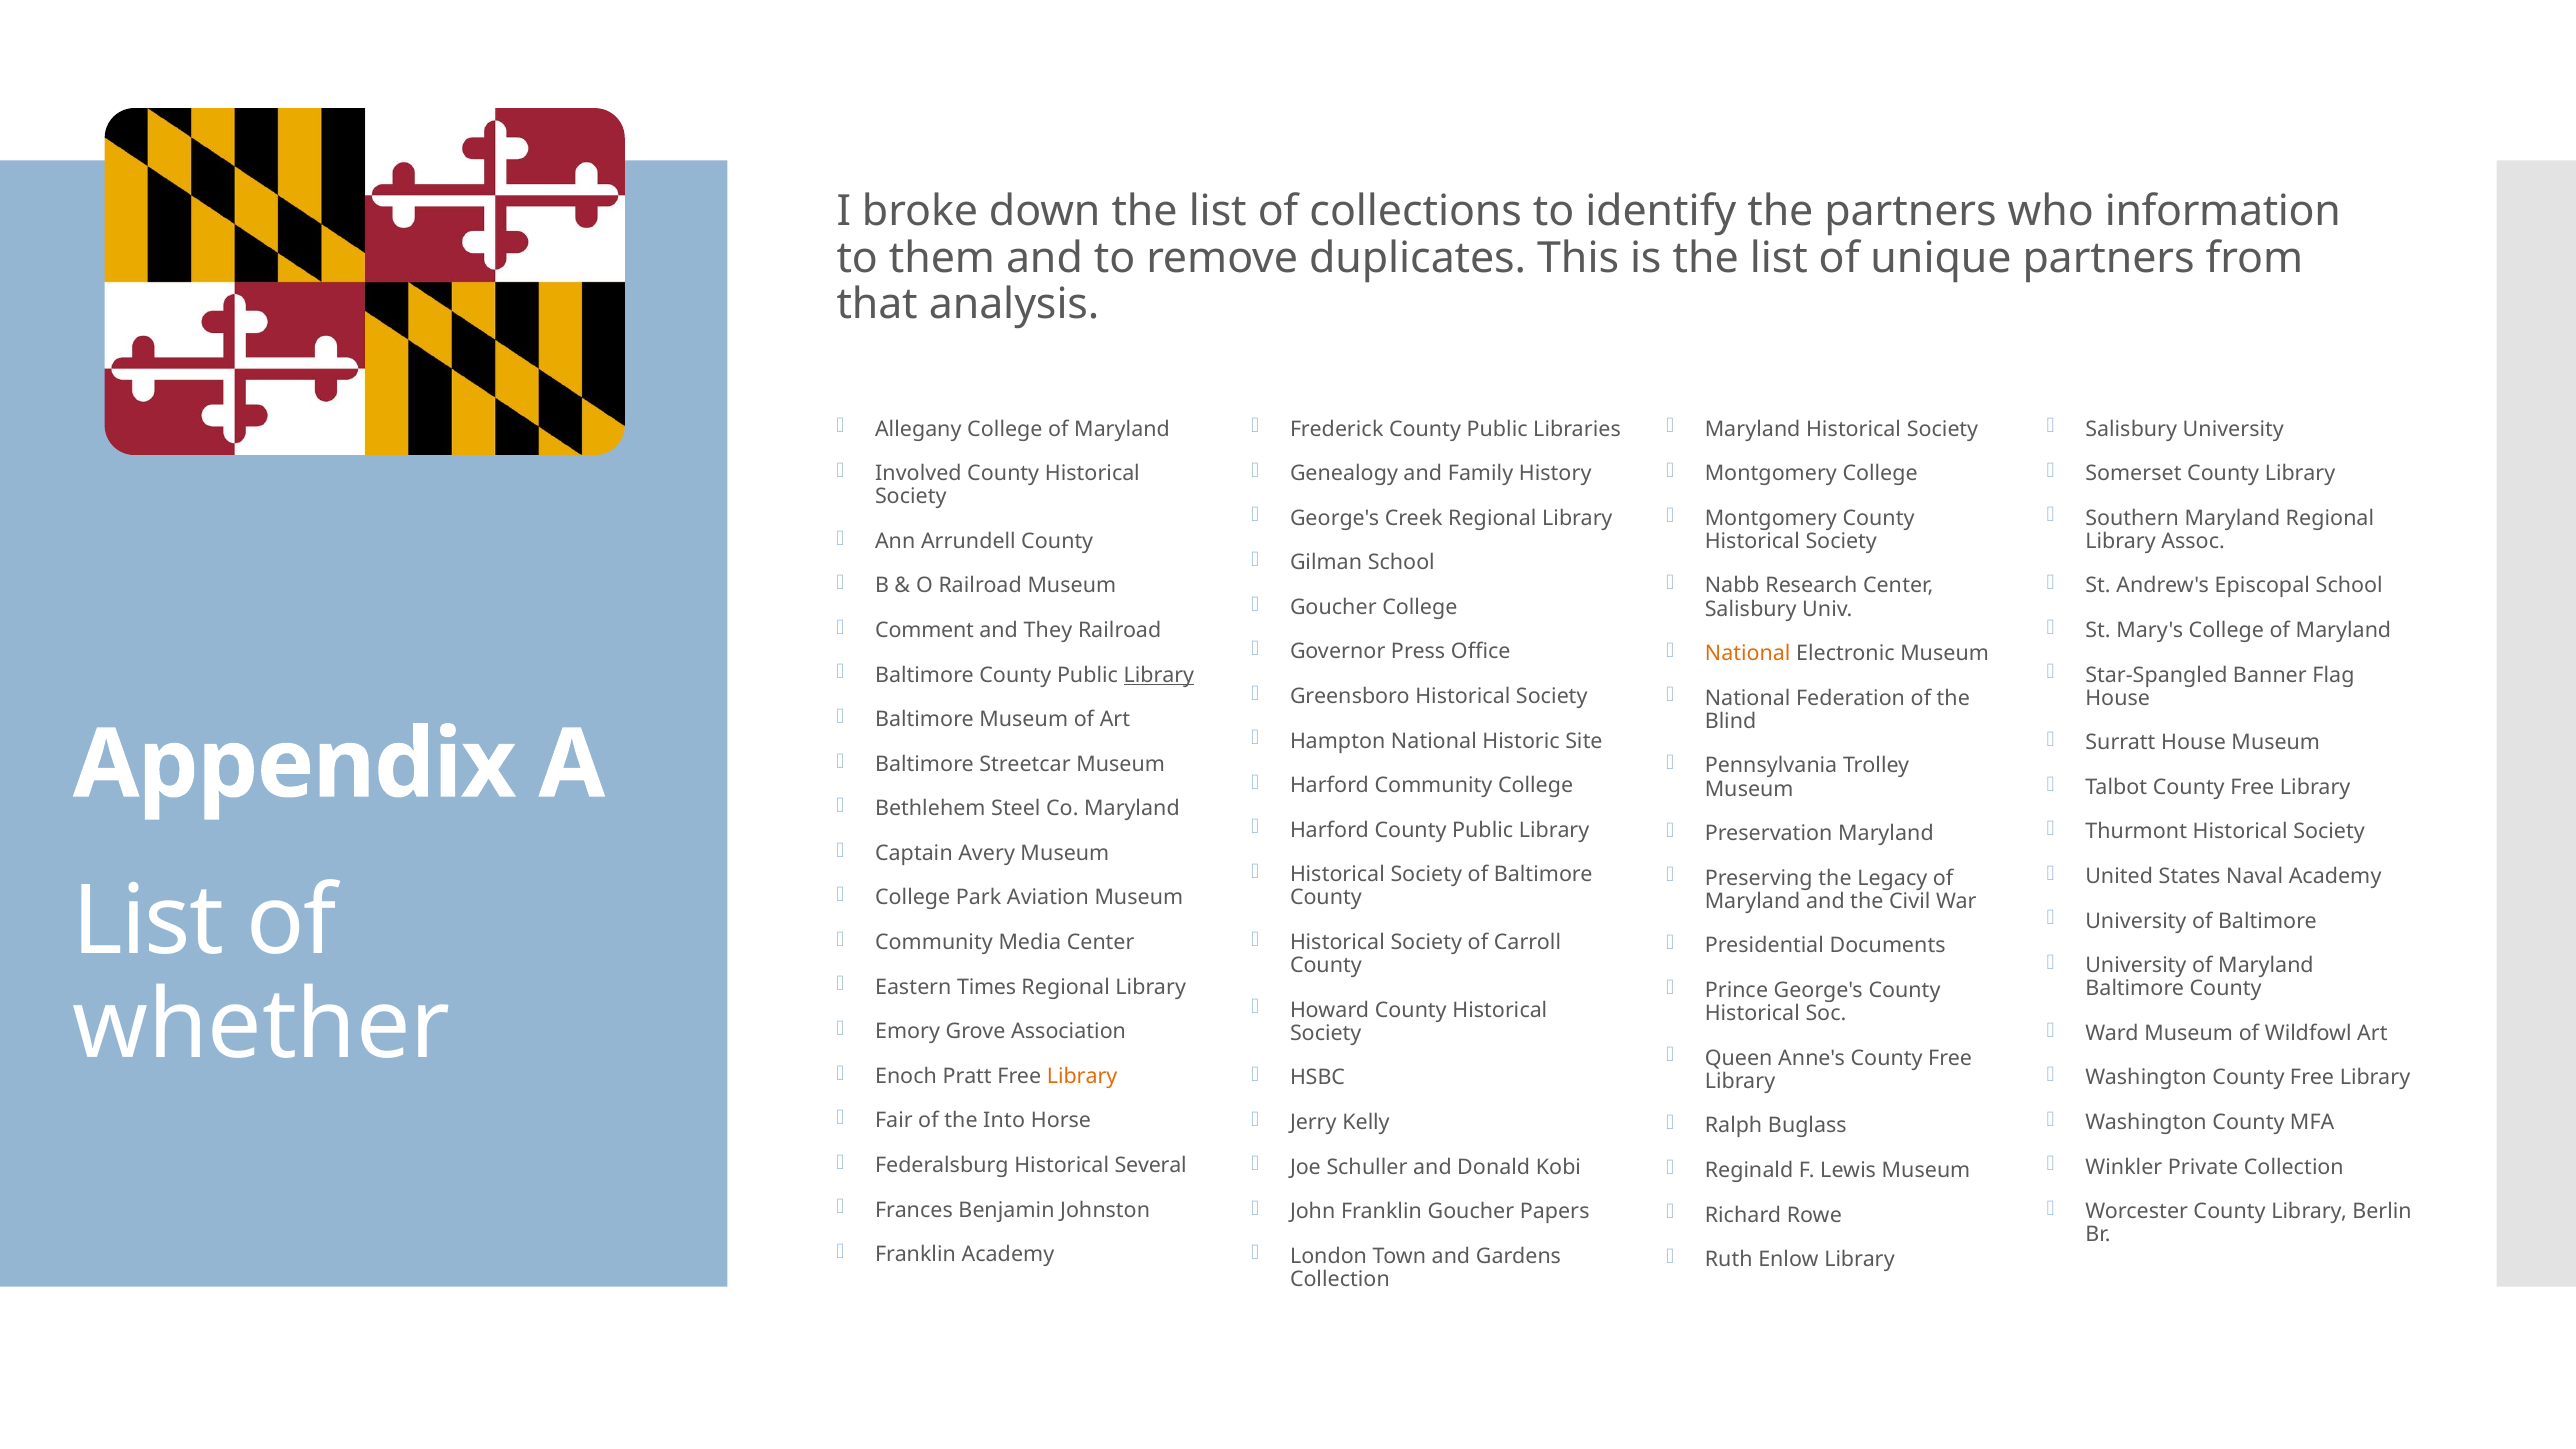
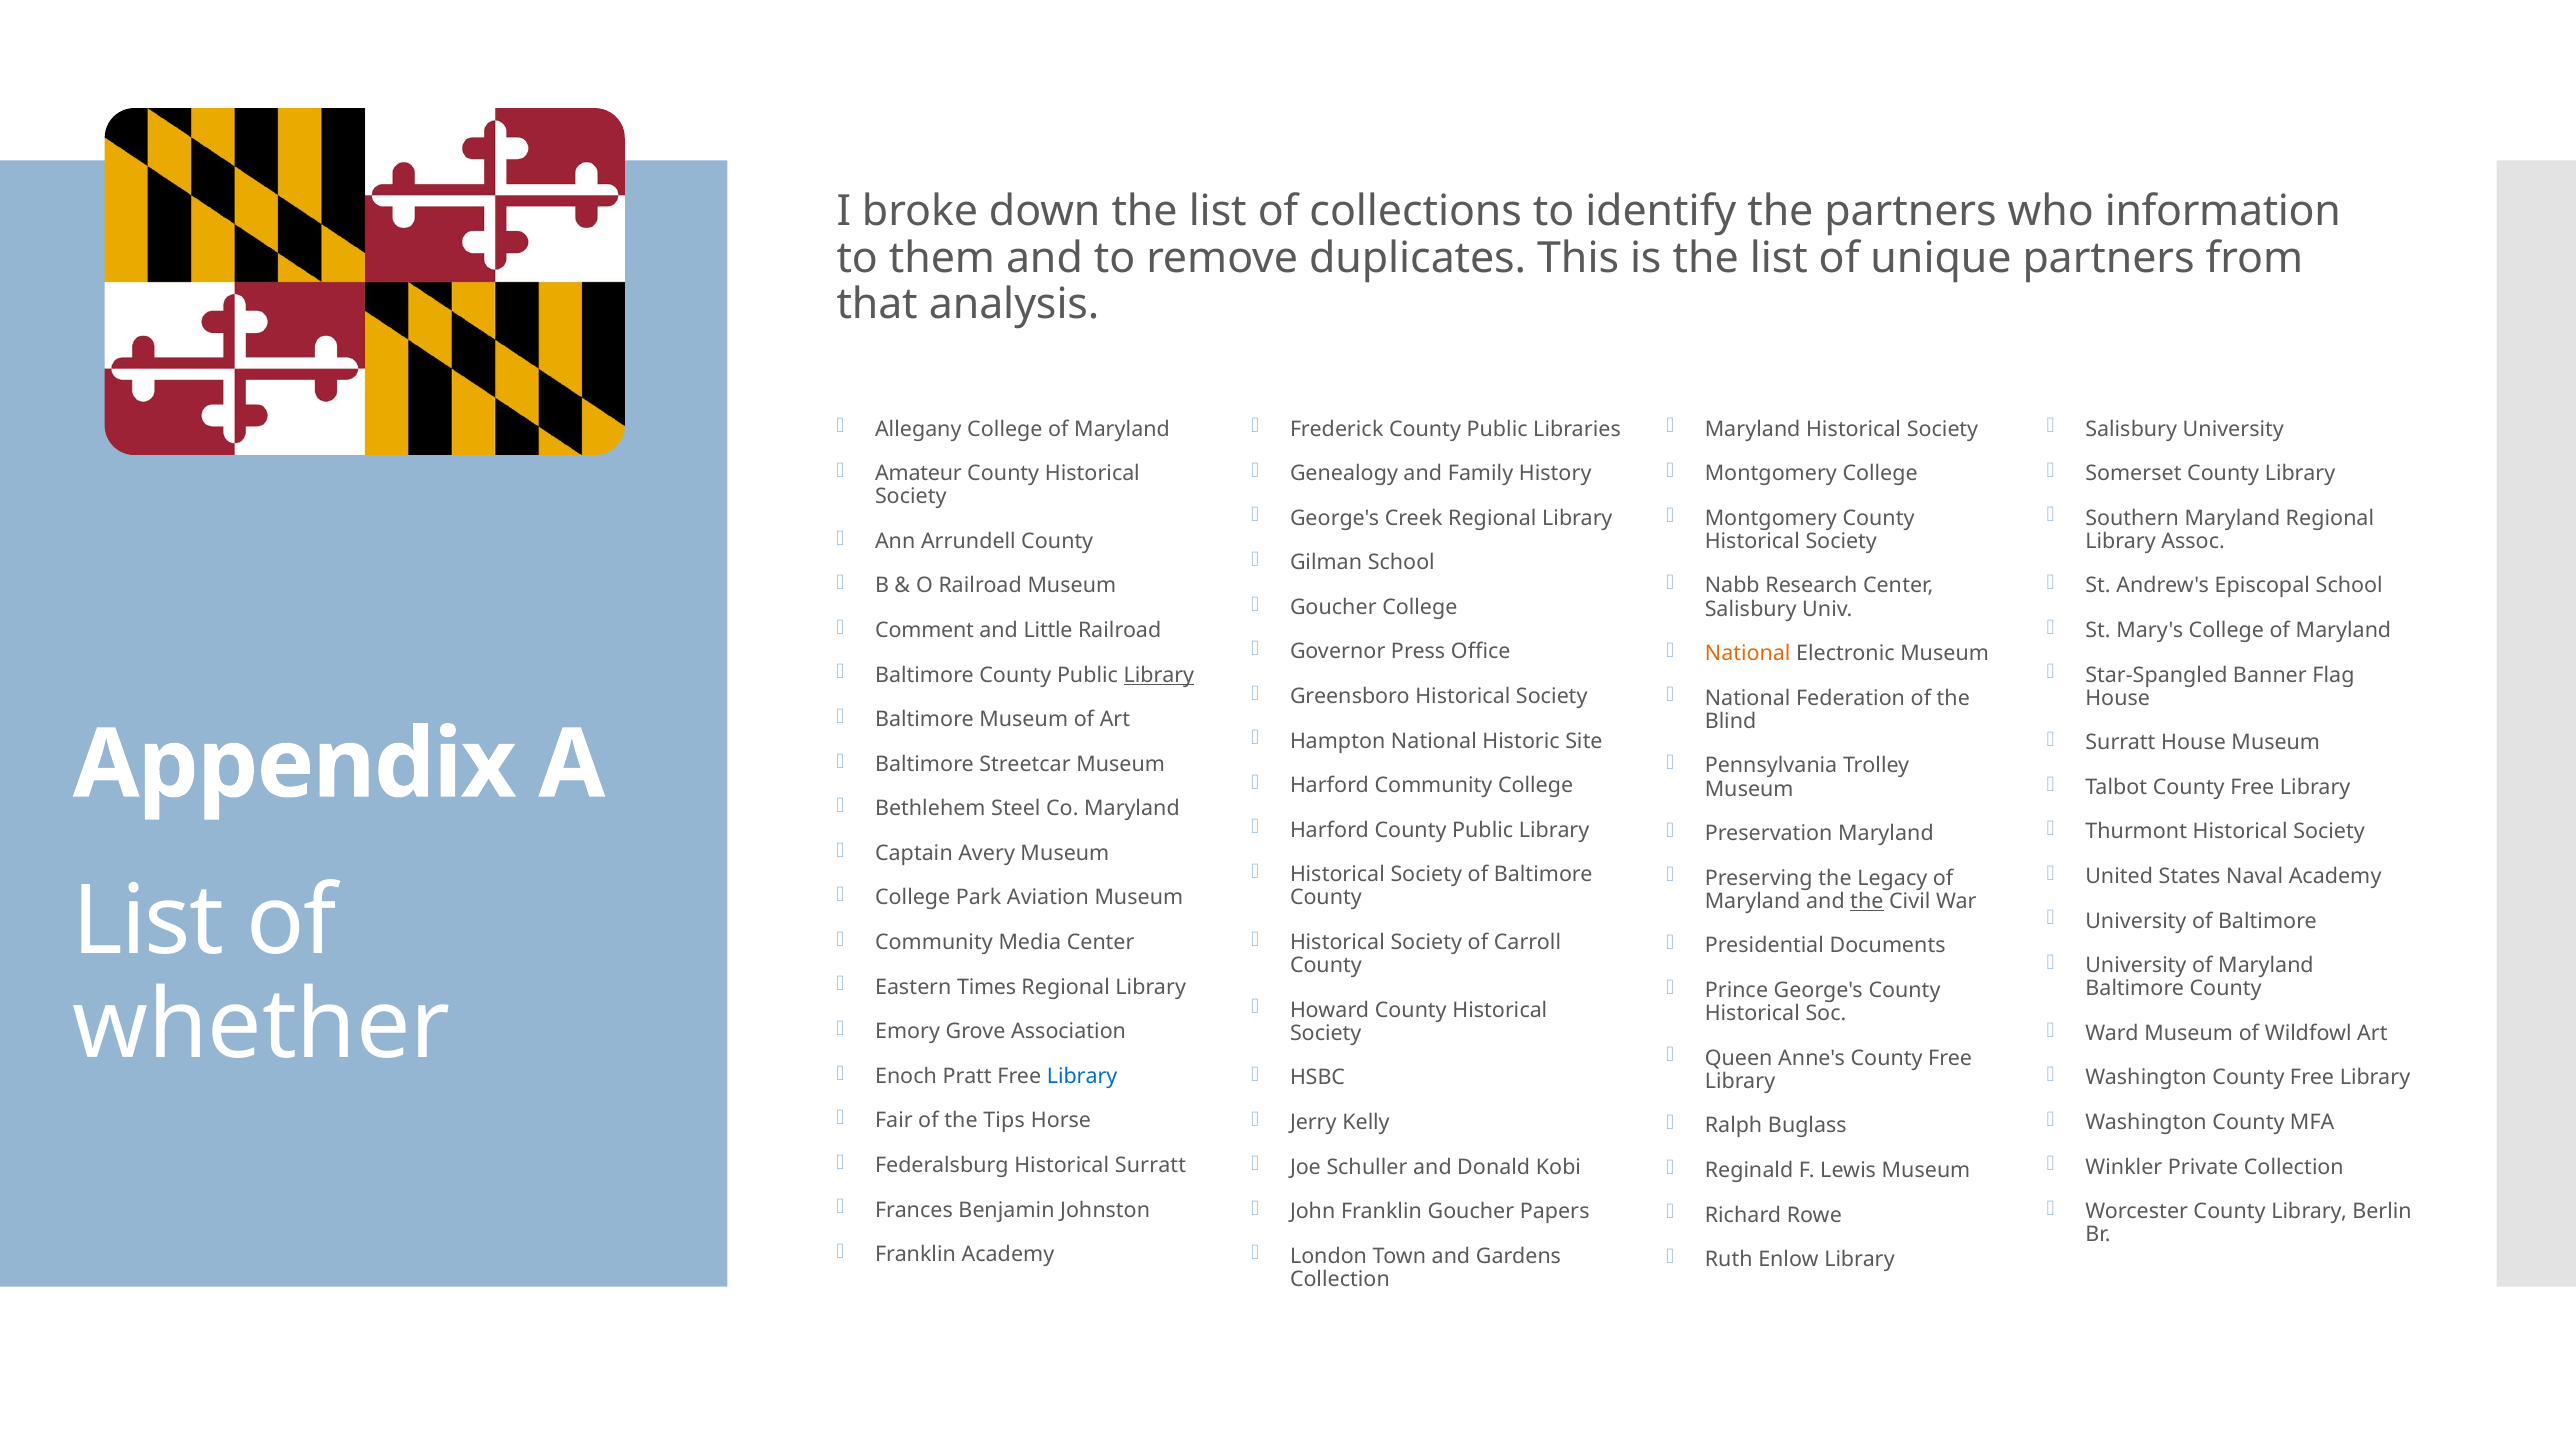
Involved: Involved -> Amateur (919, 474)
They: They -> Little (1048, 630)
the underline: none -> present (1867, 901)
Library colour: orange -> blue (1082, 1076)
Into: Into -> Tips (1004, 1121)
Historical Several: Several -> Surratt (1151, 1165)
